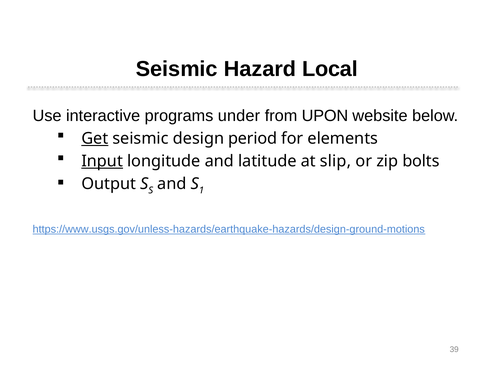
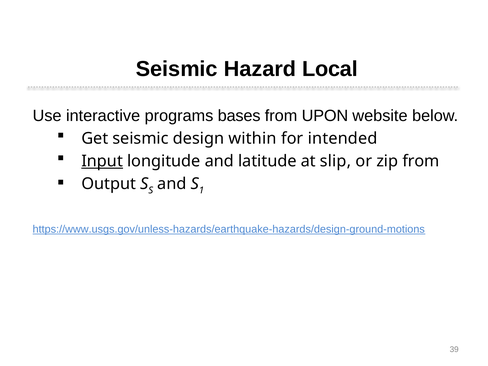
under: under -> bases (239, 116)
Get underline: present -> none (95, 138)
period: period -> within (253, 138)
elements: elements -> intended (343, 138)
zip bolts: bolts -> from (421, 161)
